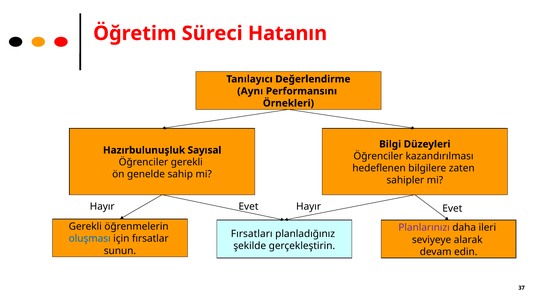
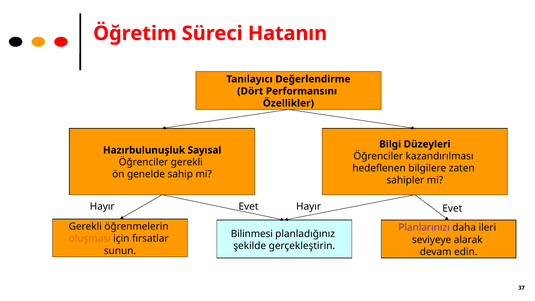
Aynı: Aynı -> Dört (250, 91)
Örnekleri: Örnekleri -> Özellikler (288, 103)
Fırsatları: Fırsatları -> Bilinmesi (252, 234)
oluşması colour: blue -> orange (90, 239)
